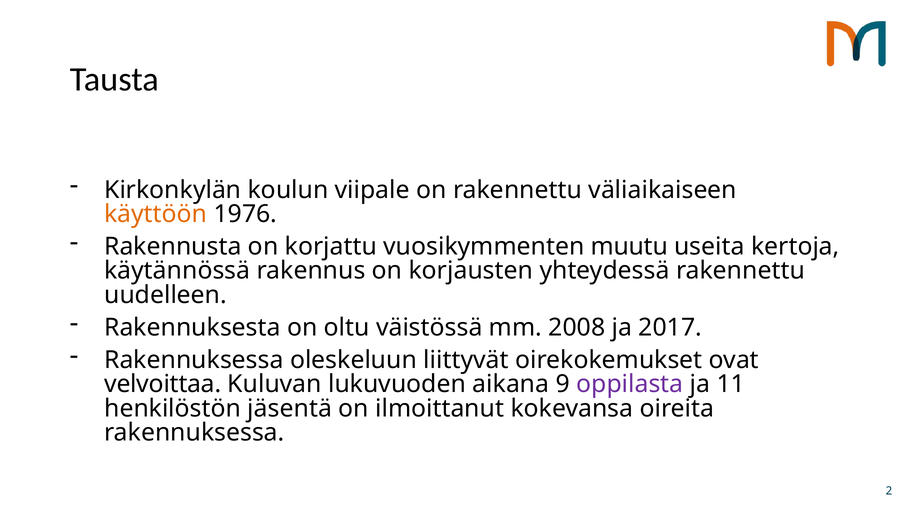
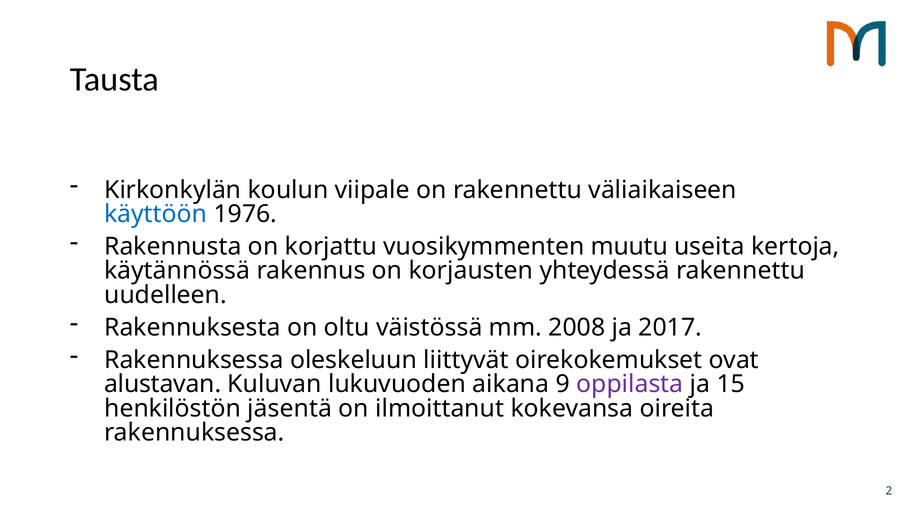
käyttöön colour: orange -> blue (156, 214)
velvoittaa: velvoittaa -> alustavan (163, 384)
11: 11 -> 15 (731, 384)
